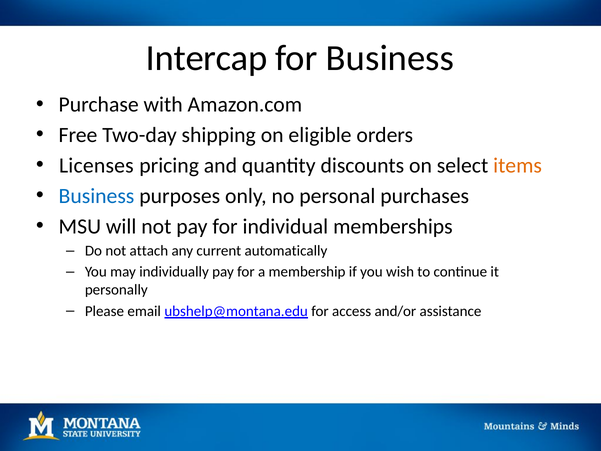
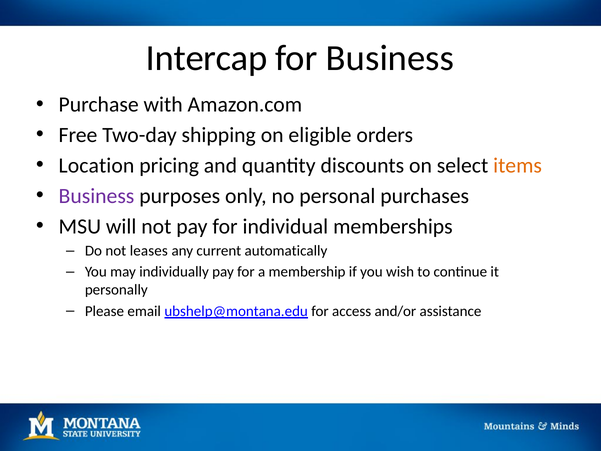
Licenses: Licenses -> Location (96, 165)
Business colour: blue -> purple (96, 196)
attach: attach -> leases (149, 251)
